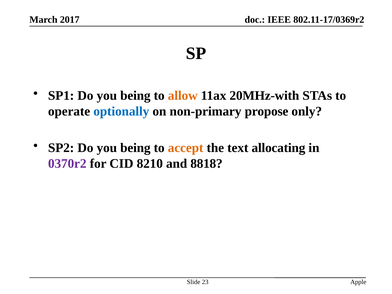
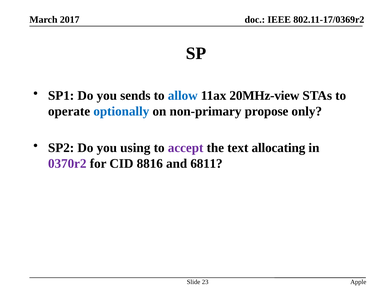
SP1 Do you being: being -> sends (135, 96)
allow colour: orange -> blue (183, 96)
20MHz-with: 20MHz-with -> 20MHz-view (264, 96)
SP2 Do you being: being -> using (135, 148)
accept colour: orange -> purple (186, 148)
8210: 8210 -> 8816 (150, 164)
8818: 8818 -> 6811 (206, 164)
